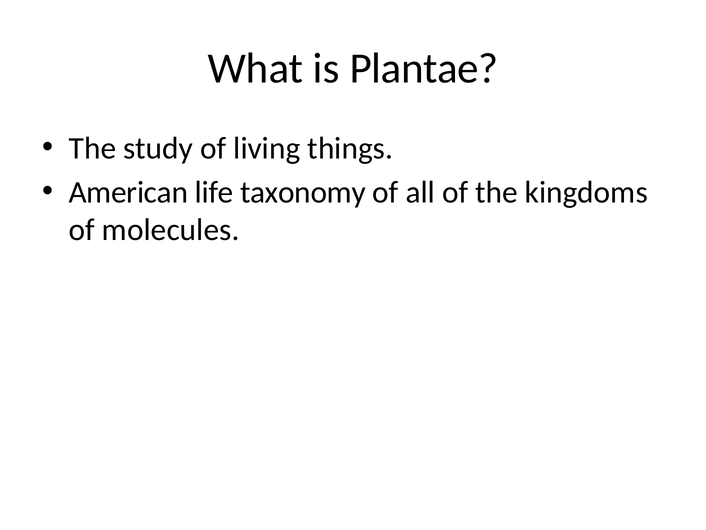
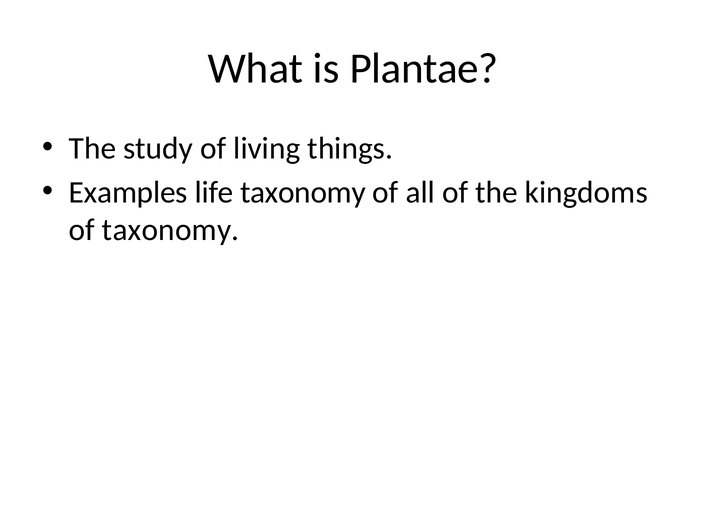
American: American -> Examples (128, 192)
of molecules: molecules -> taxonomy (171, 230)
